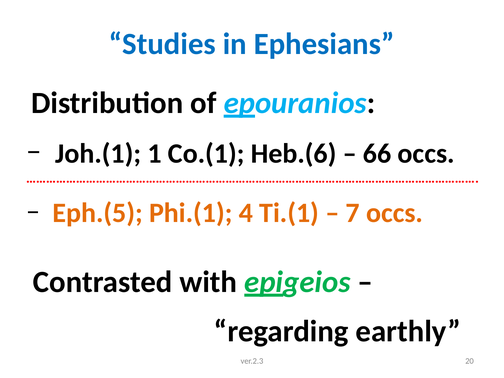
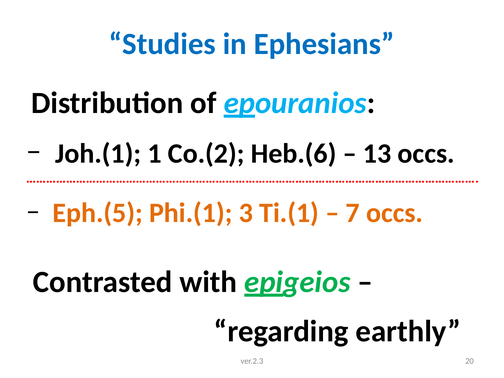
Co.(1: Co.(1 -> Co.(2 (206, 153)
66: 66 -> 13 (377, 153)
4: 4 -> 3 (246, 213)
